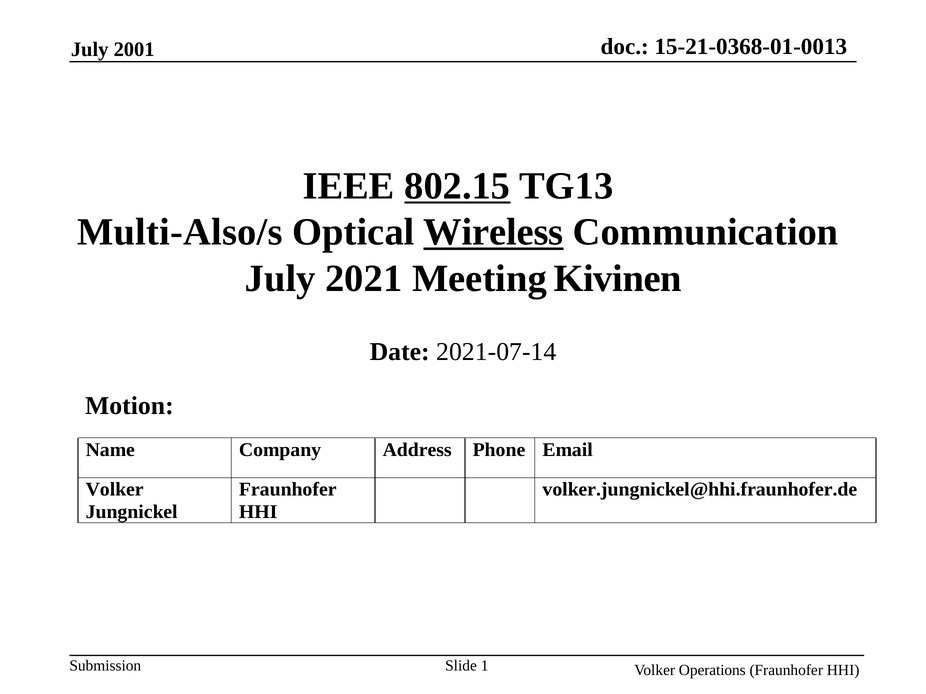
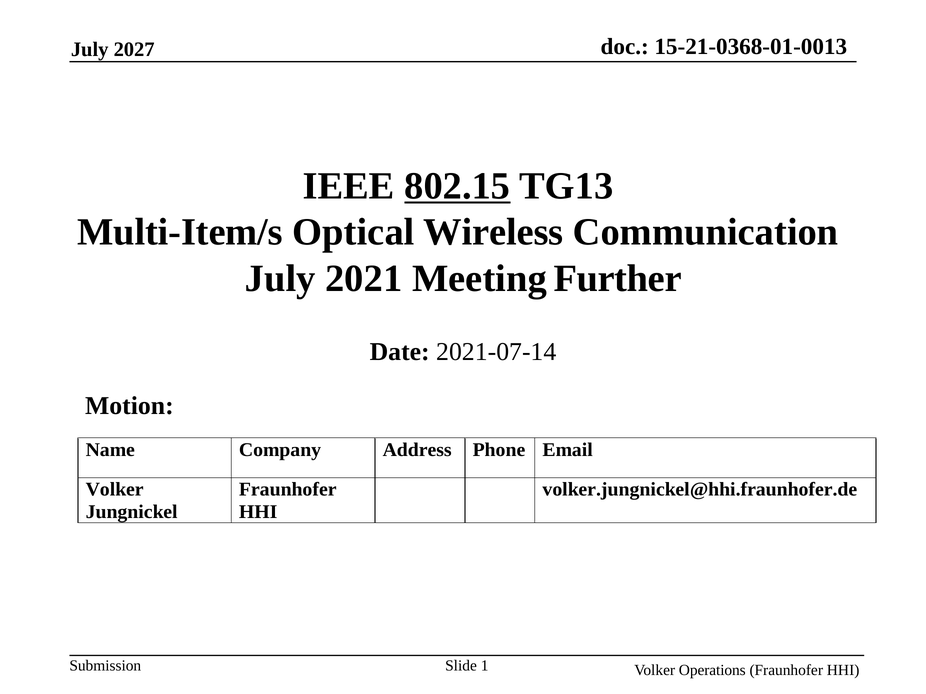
2001: 2001 -> 2027 (134, 49)
Multi-Also/s: Multi-Also/s -> Multi-Item/s (180, 232)
Wireless underline: present -> none (493, 232)
Kivinen: Kivinen -> Further (618, 279)
